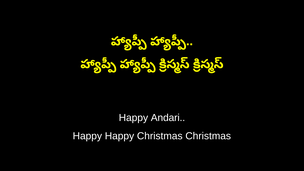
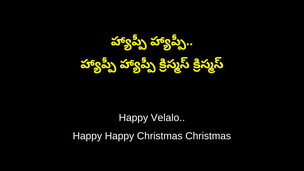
Andari: Andari -> Velalo (168, 118)
